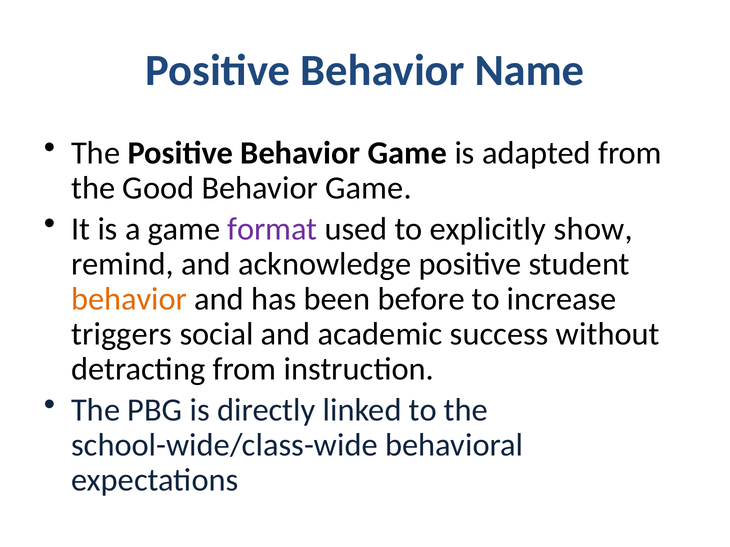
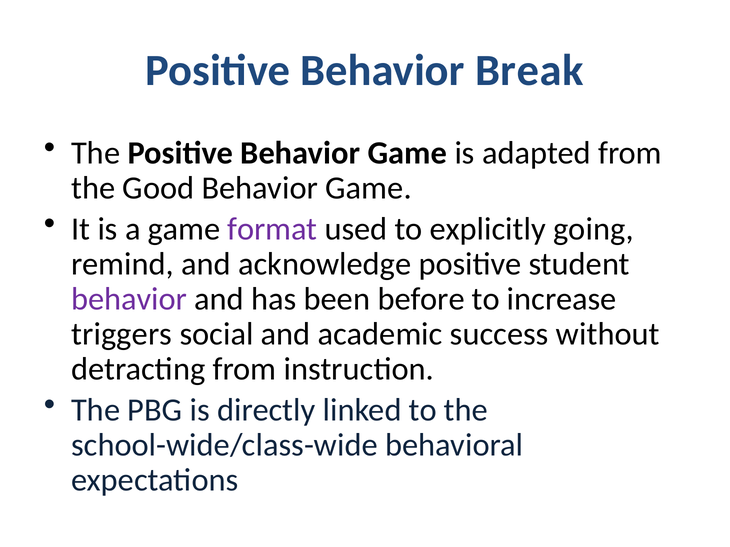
Name: Name -> Break (529, 71)
show: show -> going (593, 229)
behavior colour: orange -> purple (129, 299)
